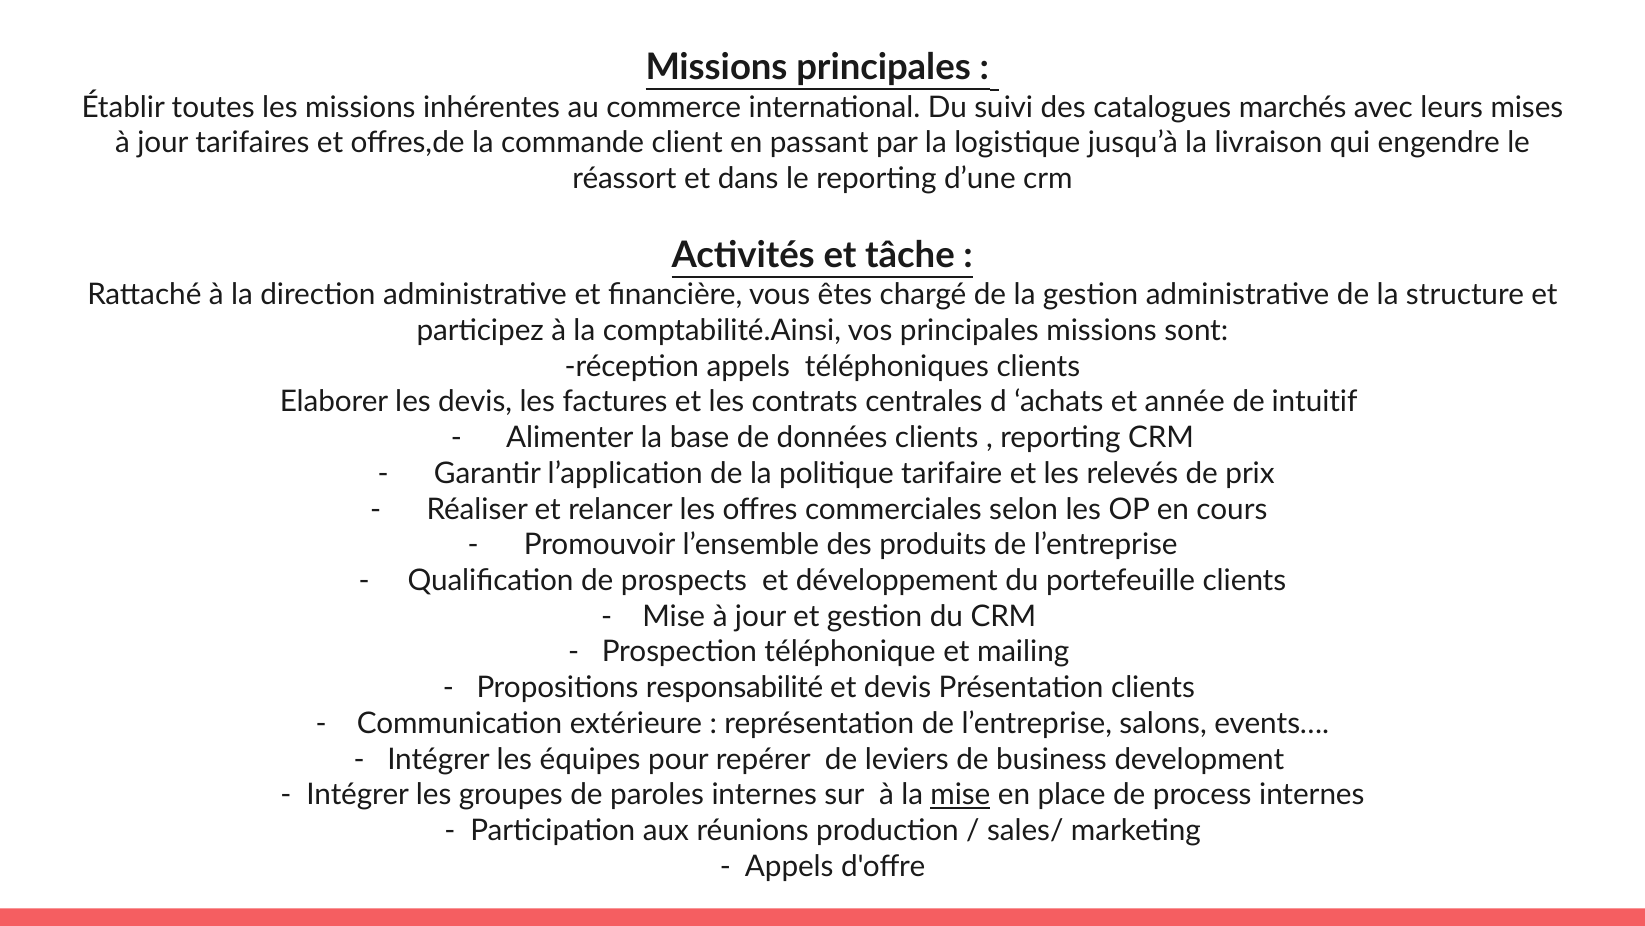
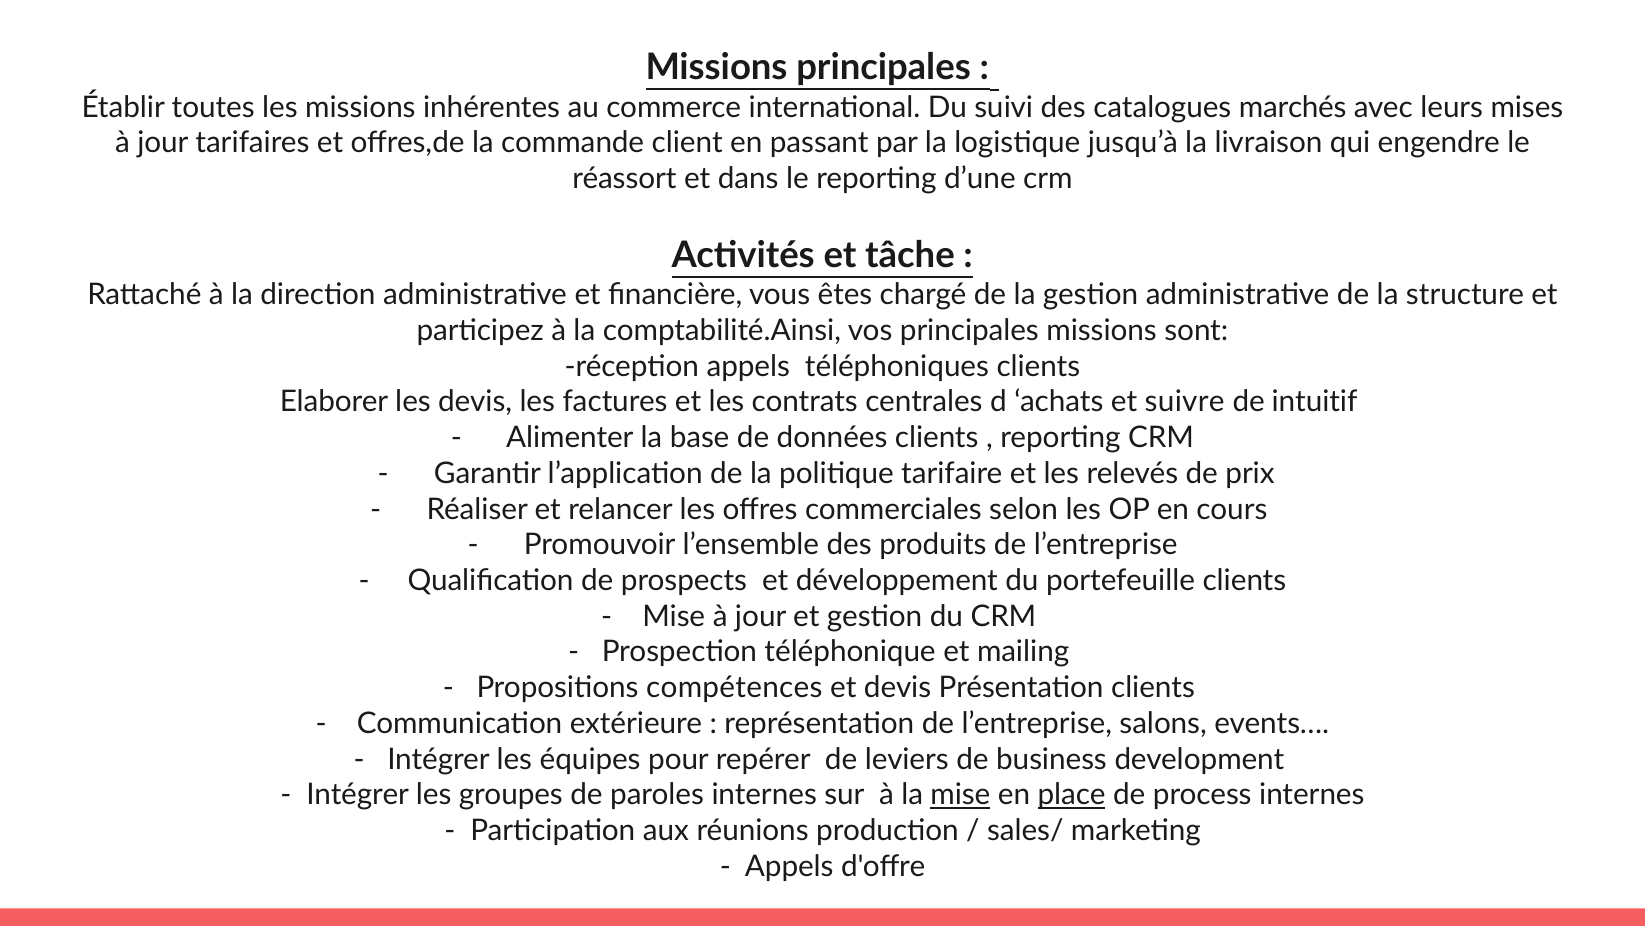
année: année -> suivre (1185, 402)
responsabilité: responsabilité -> compétences (734, 687)
place underline: none -> present (1072, 794)
